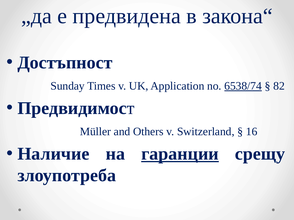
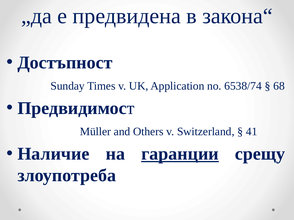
6538/74 underline: present -> none (243, 86)
82: 82 -> 68 (279, 86)
16: 16 -> 41 (252, 132)
